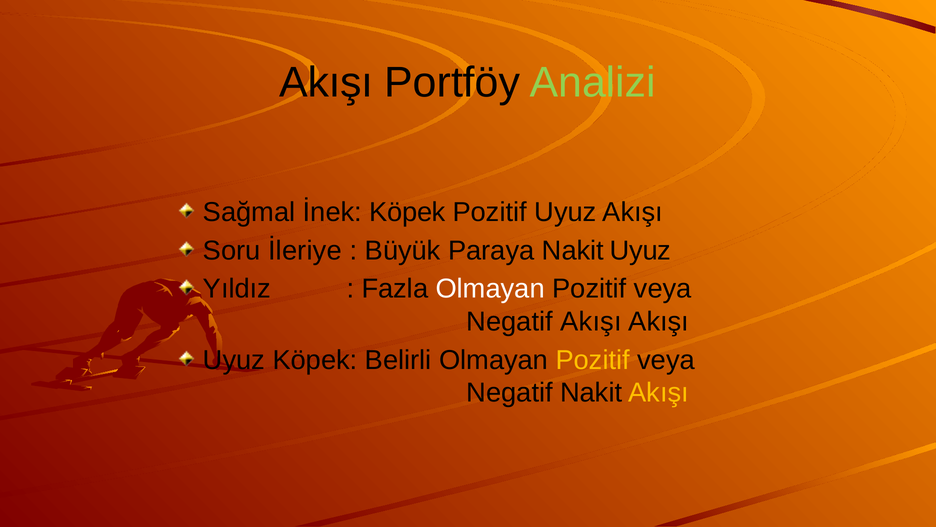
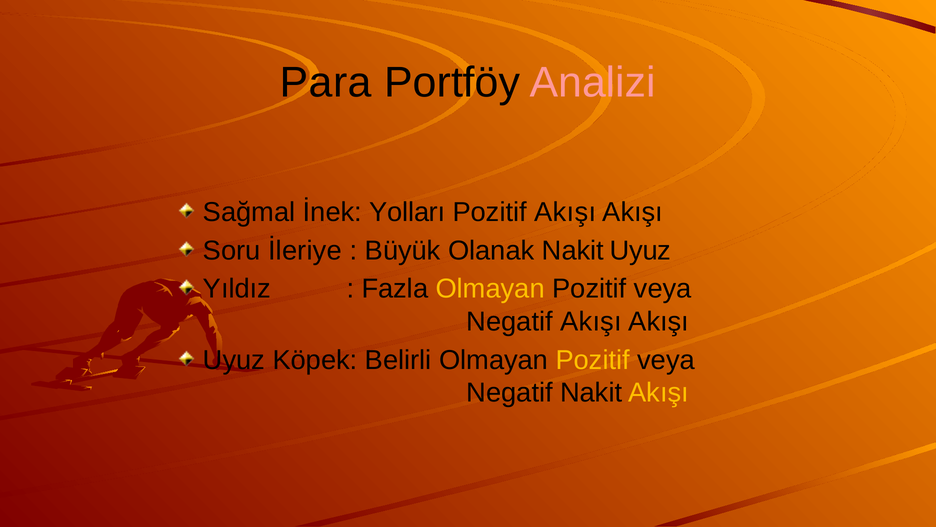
Akışı: Akışı -> Para (326, 83)
Analizi colour: light green -> pink (593, 83)
İnek Köpek: Köpek -> Yolları (407, 212)
Pozitif Uyuz: Uyuz -> Akışı (565, 212)
Paraya: Paraya -> Olanak (491, 250)
Olmayan colour: white -> yellow (490, 289)
